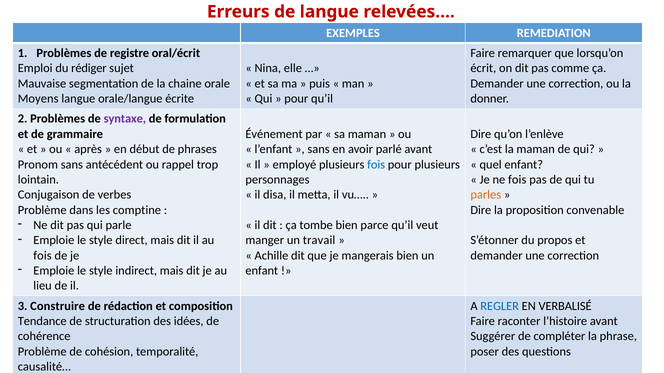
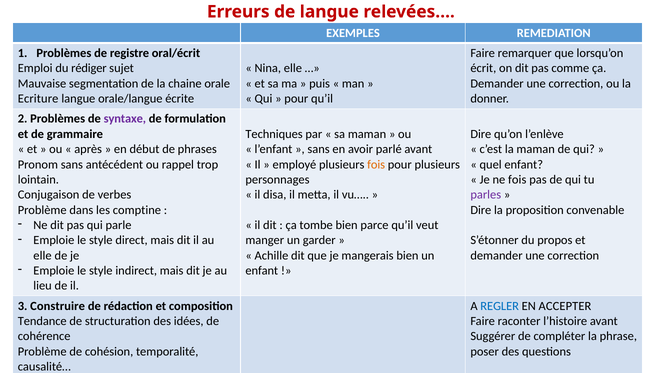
Moyens: Moyens -> Ecriture (38, 99)
Événement: Événement -> Techniques (274, 134)
fois colour: blue -> orange (376, 165)
parles colour: orange -> purple (486, 195)
travail: travail -> garder (319, 241)
fois: fois -> elle (43, 256)
VERBALISÉ: VERBALISÉ -> ACCEPTER (565, 306)
